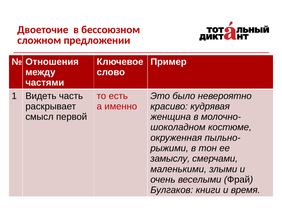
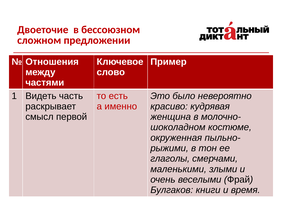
замыслу: замыслу -> глаголы (170, 159)
